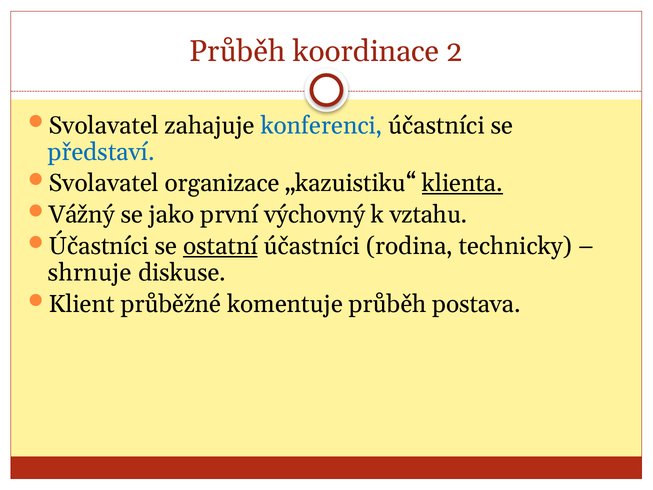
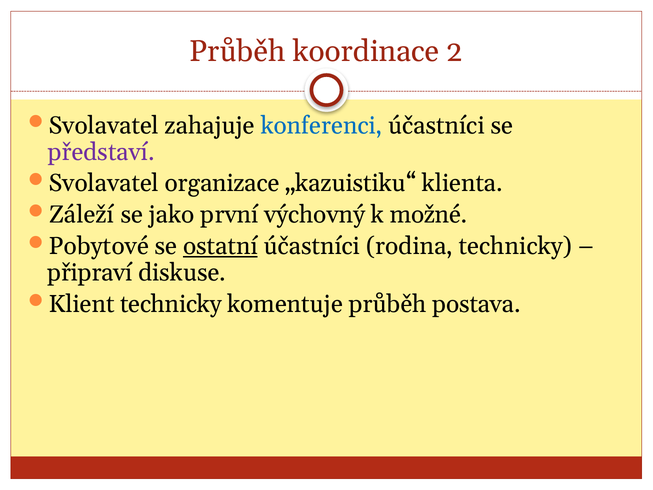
představí colour: blue -> purple (101, 152)
klienta underline: present -> none (462, 183)
Vážný: Vážný -> Záleží (82, 215)
vztahu: vztahu -> možné (429, 215)
Účastníci: Účastníci -> Pobytové (99, 246)
shrnuje: shrnuje -> připraví (90, 272)
Klient průběžné: průběžné -> technicky (171, 304)
